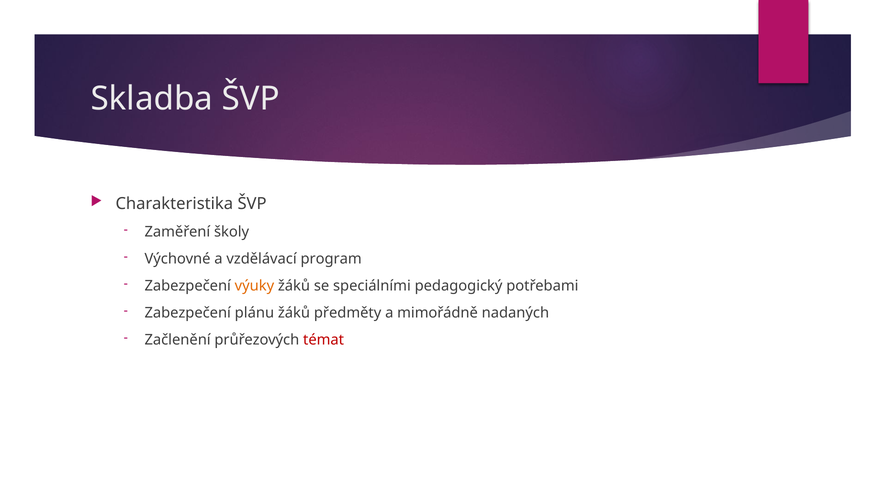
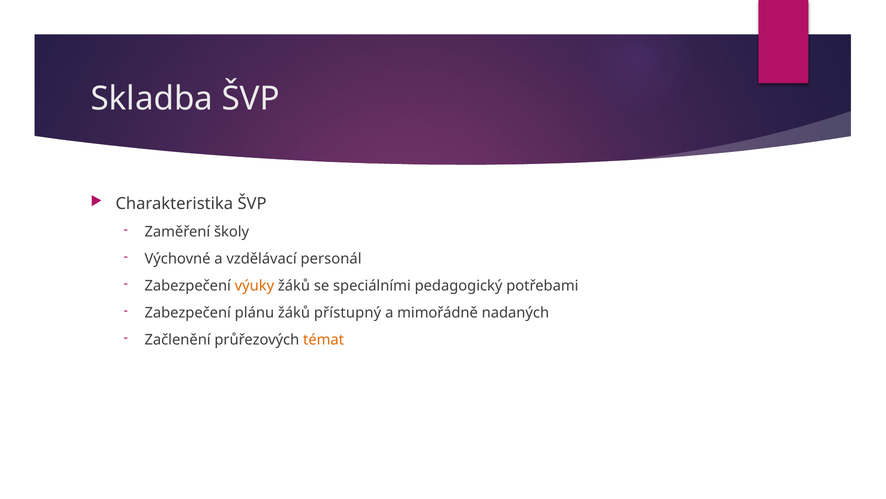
program: program -> personál (331, 259)
předměty: předměty -> přístupný (348, 312)
témat colour: red -> orange (324, 339)
